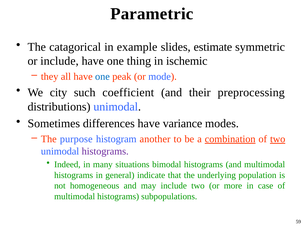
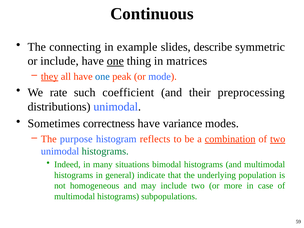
Parametric: Parametric -> Continuous (152, 14)
catagorical: catagorical -> connecting (75, 47)
estimate: estimate -> describe (213, 47)
one underline: none -> present (115, 61)
ischemic: ischemic -> matrices (187, 61)
they underline: none -> present (50, 76)
city: city -> rate (59, 92)
differences: differences -> correctness (109, 124)
another: another -> reflects (155, 139)
histograms colour: purple -> green (105, 151)
